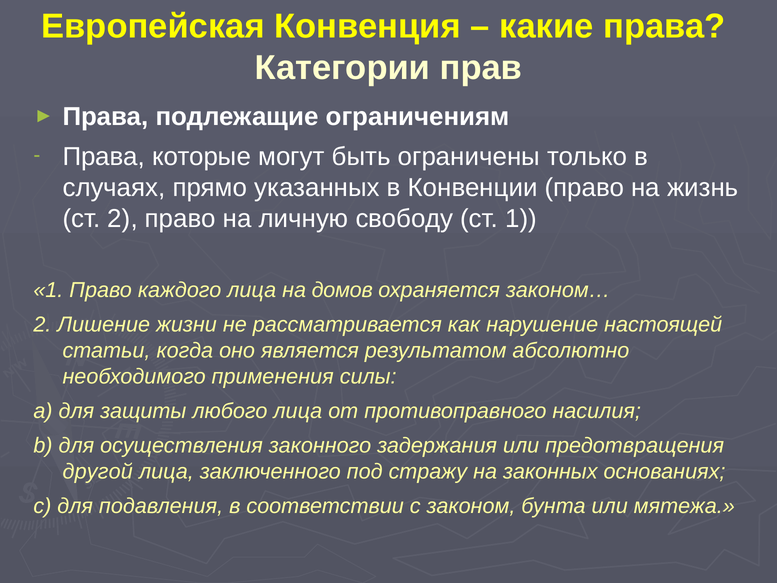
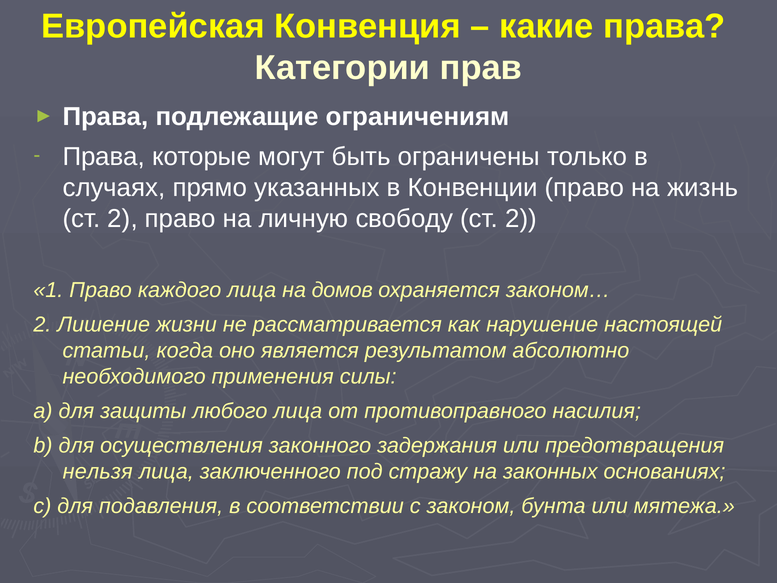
свободу ст 1: 1 -> 2 (521, 219)
другой: другой -> нельзя (98, 471)
